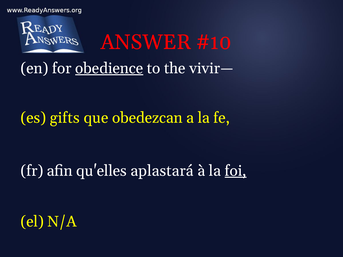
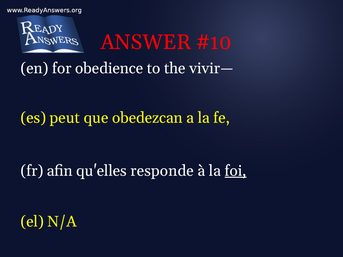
obedience underline: present -> none (109, 68)
gifts: gifts -> peut (65, 118)
aplastará: aplastará -> responde (162, 171)
